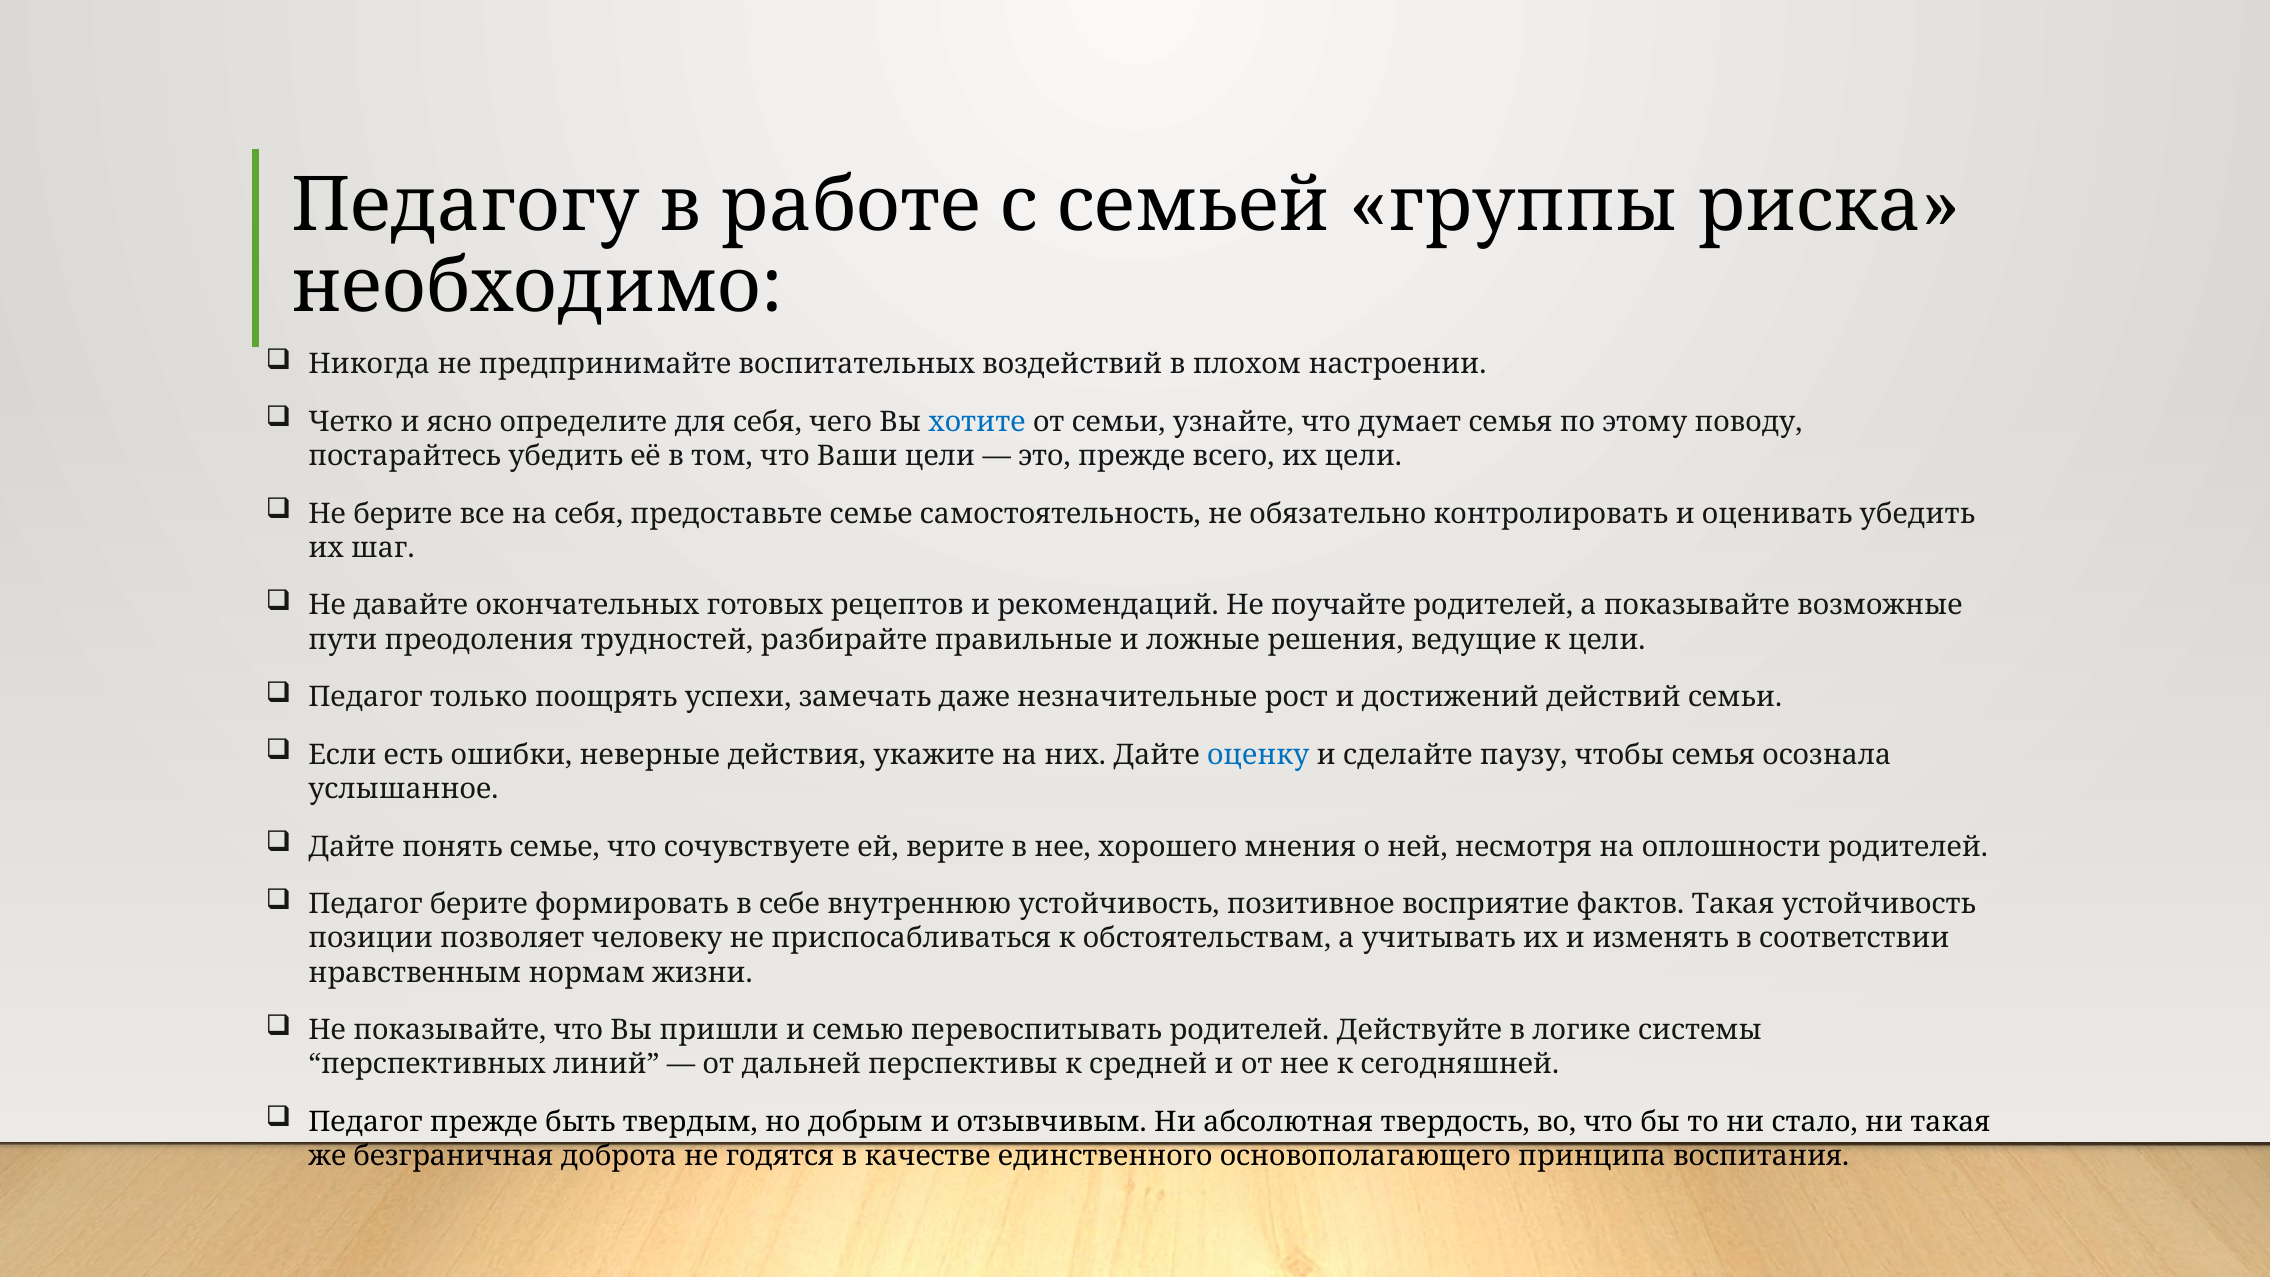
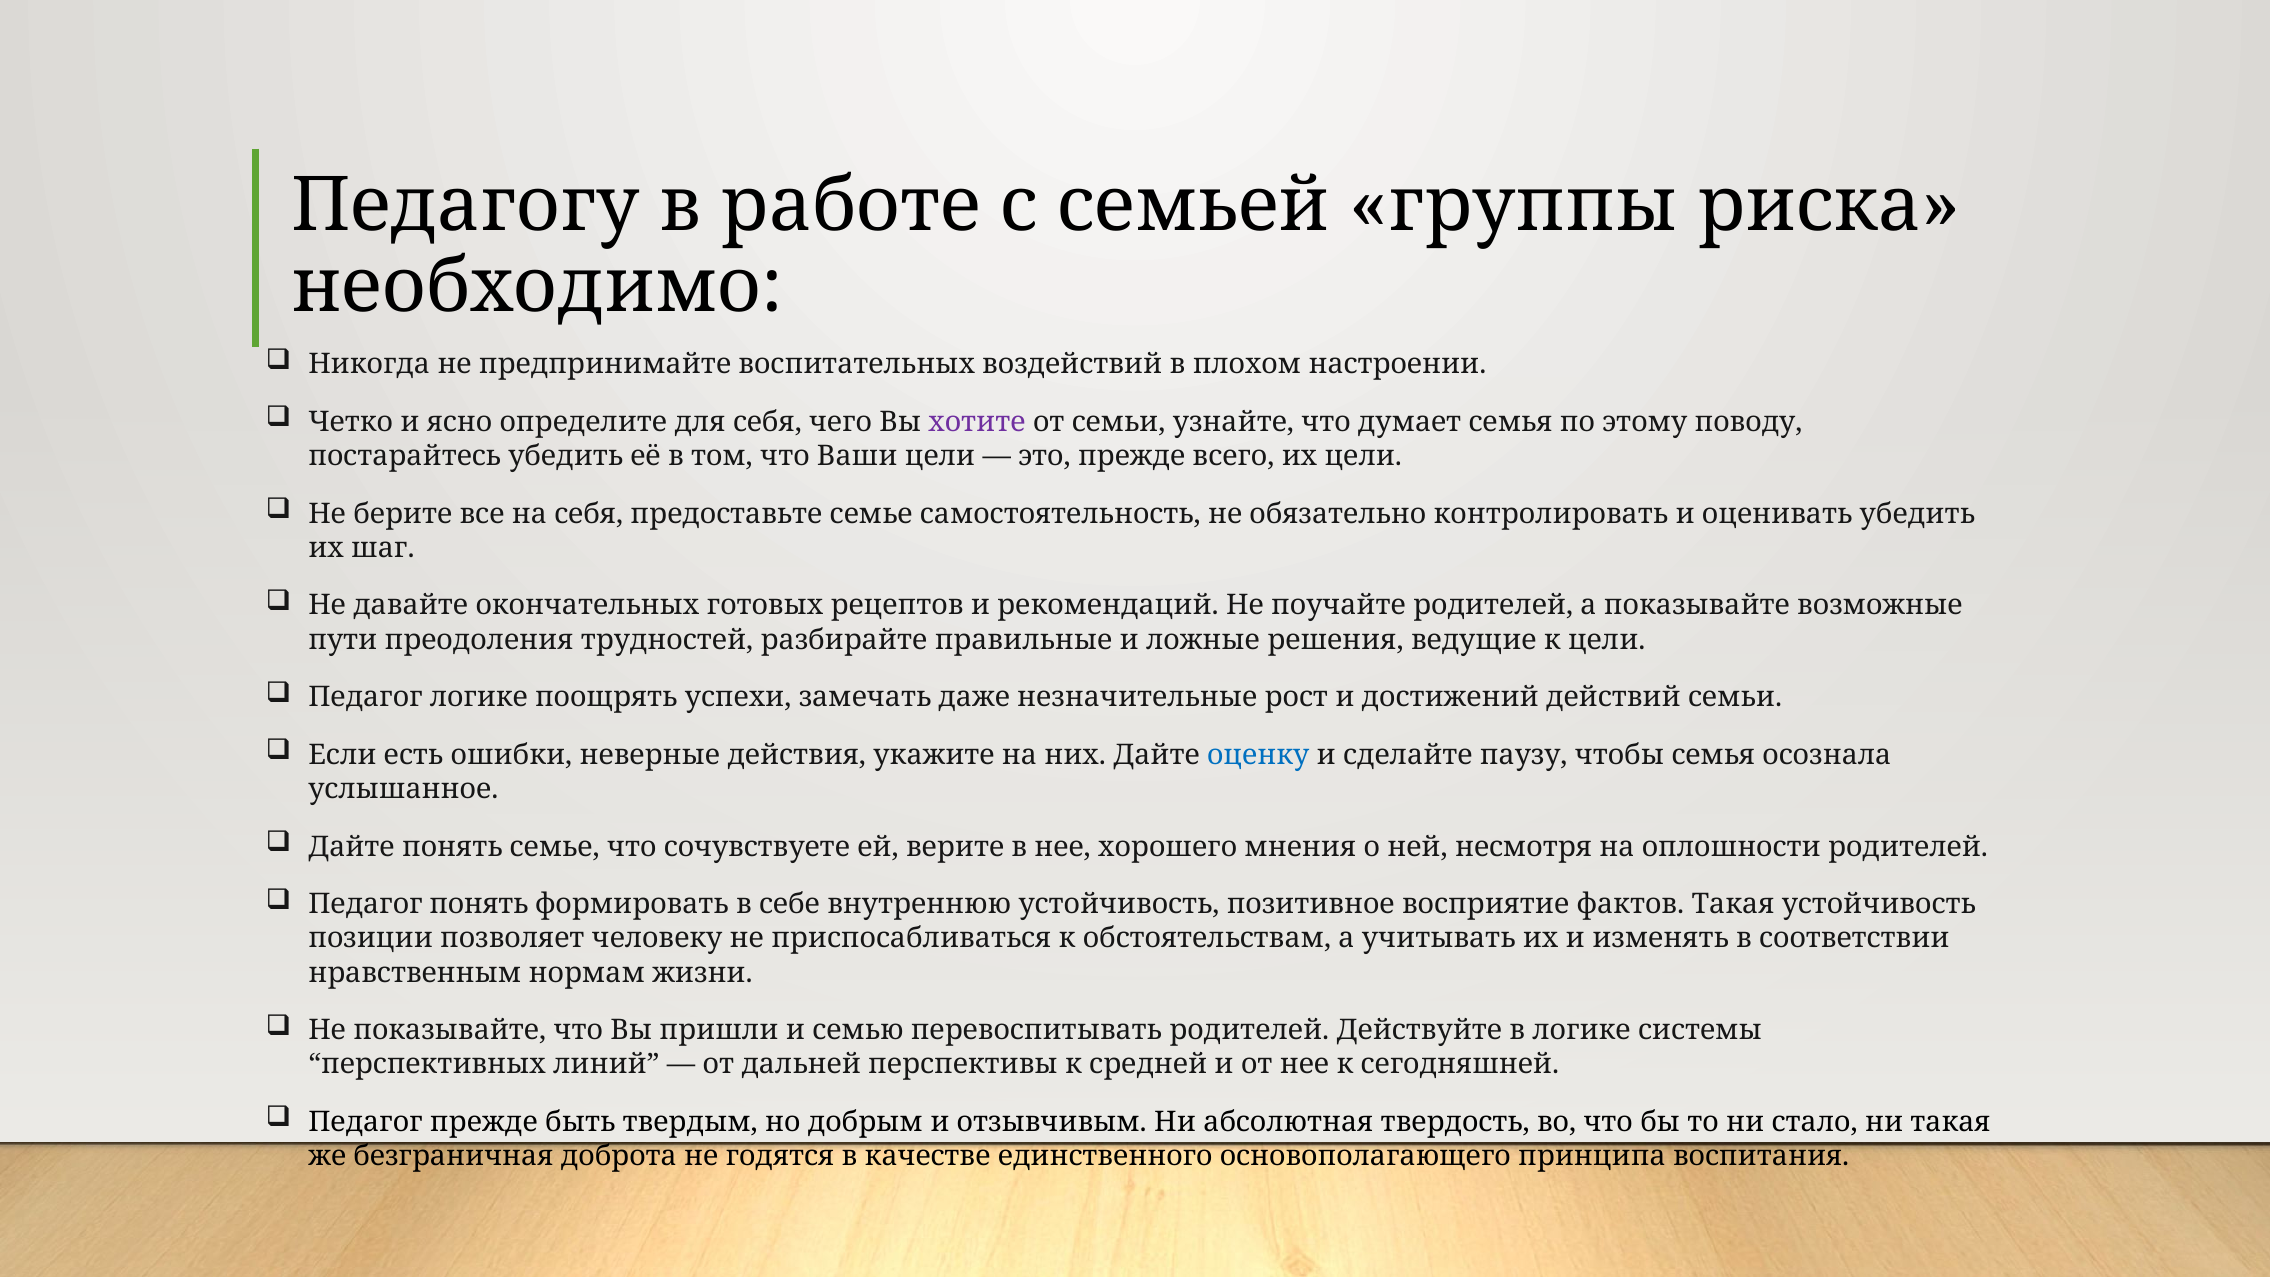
хотите colour: blue -> purple (977, 422)
Педагог только: только -> логике (479, 697)
Педагог берите: берите -> понять (479, 904)
